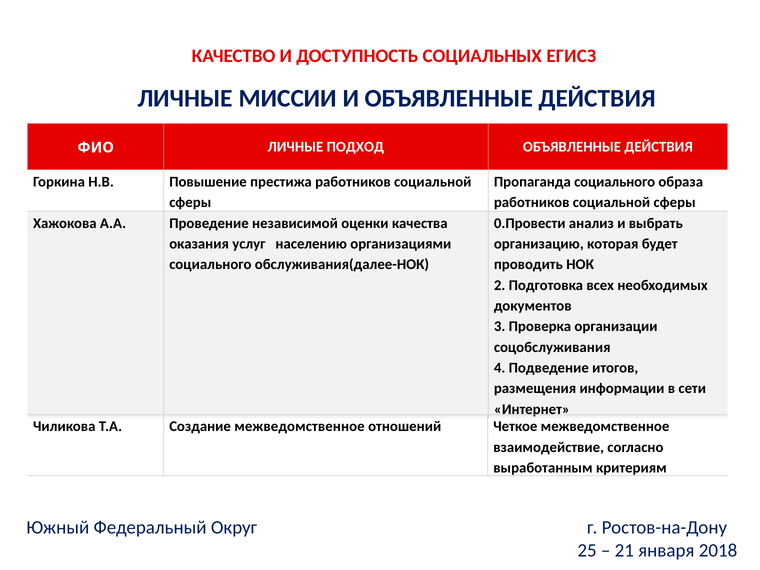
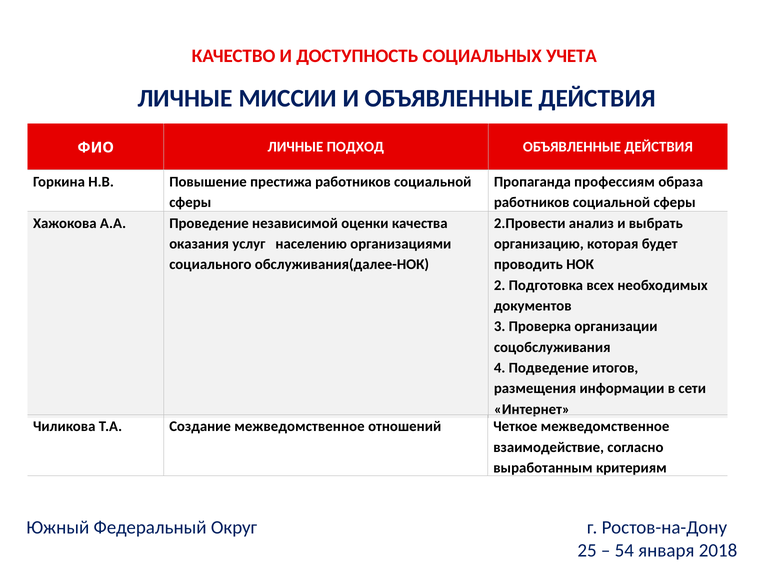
ЕГИСЗ: ЕГИСЗ -> УЧЕТА (571, 56)
Пропаганда социального: социального -> профессиям (615, 182)
0.Провести: 0.Провести -> 2.Провести (530, 223)
21: 21 -> 54 (624, 550)
